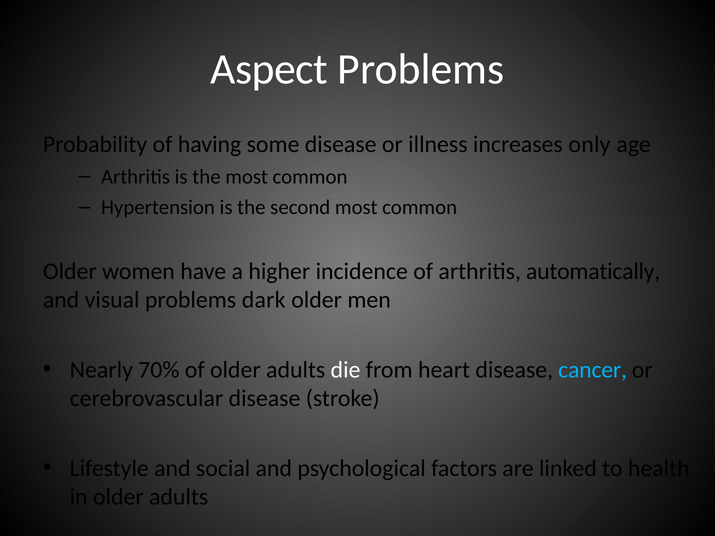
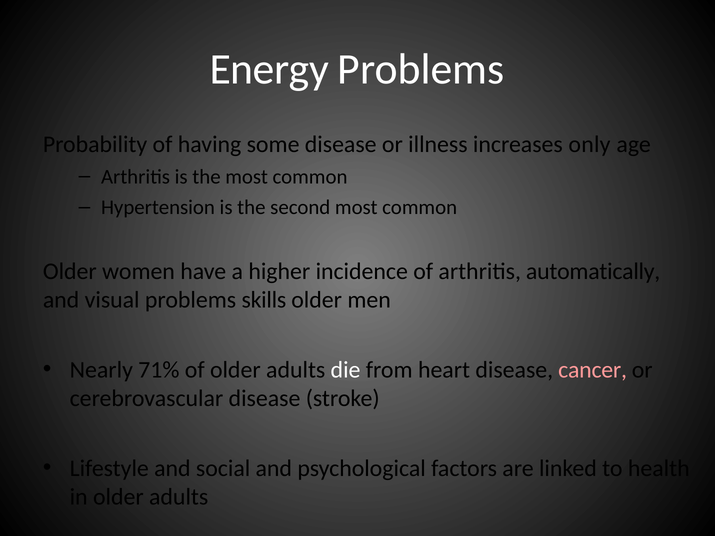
Aspect: Aspect -> Energy (269, 69)
dark: dark -> skills (264, 300)
70%: 70% -> 71% (159, 370)
cancer colour: light blue -> pink (593, 370)
